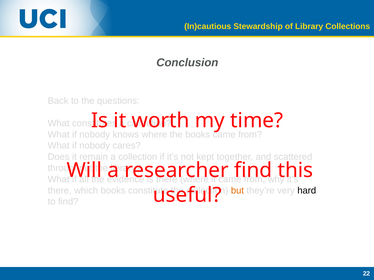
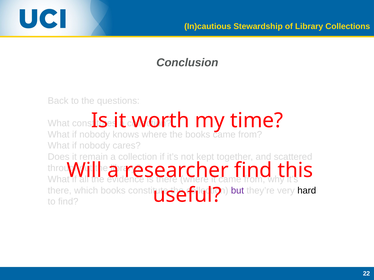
but colour: orange -> purple (237, 191)
